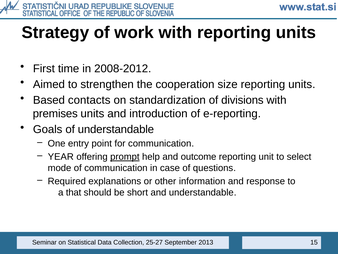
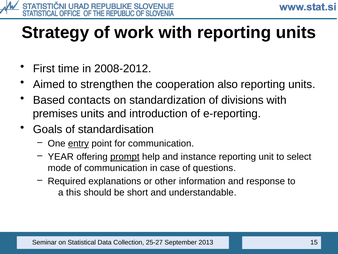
size: size -> also (228, 84)
of understandable: understandable -> standardisation (116, 129)
entry underline: none -> present (78, 143)
outcome: outcome -> instance (198, 157)
that: that -> this (74, 192)
